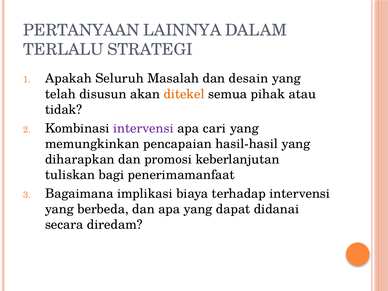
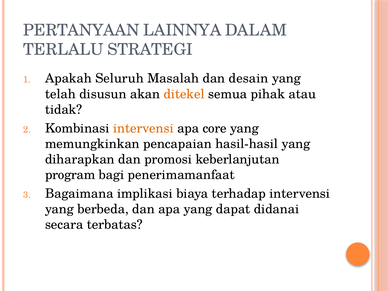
intervensi colour: purple -> orange (143, 128)
cari: cari -> core (215, 128)
tuliskan: tuliskan -> program (70, 175)
diredam: diredam -> terbatas (115, 225)
